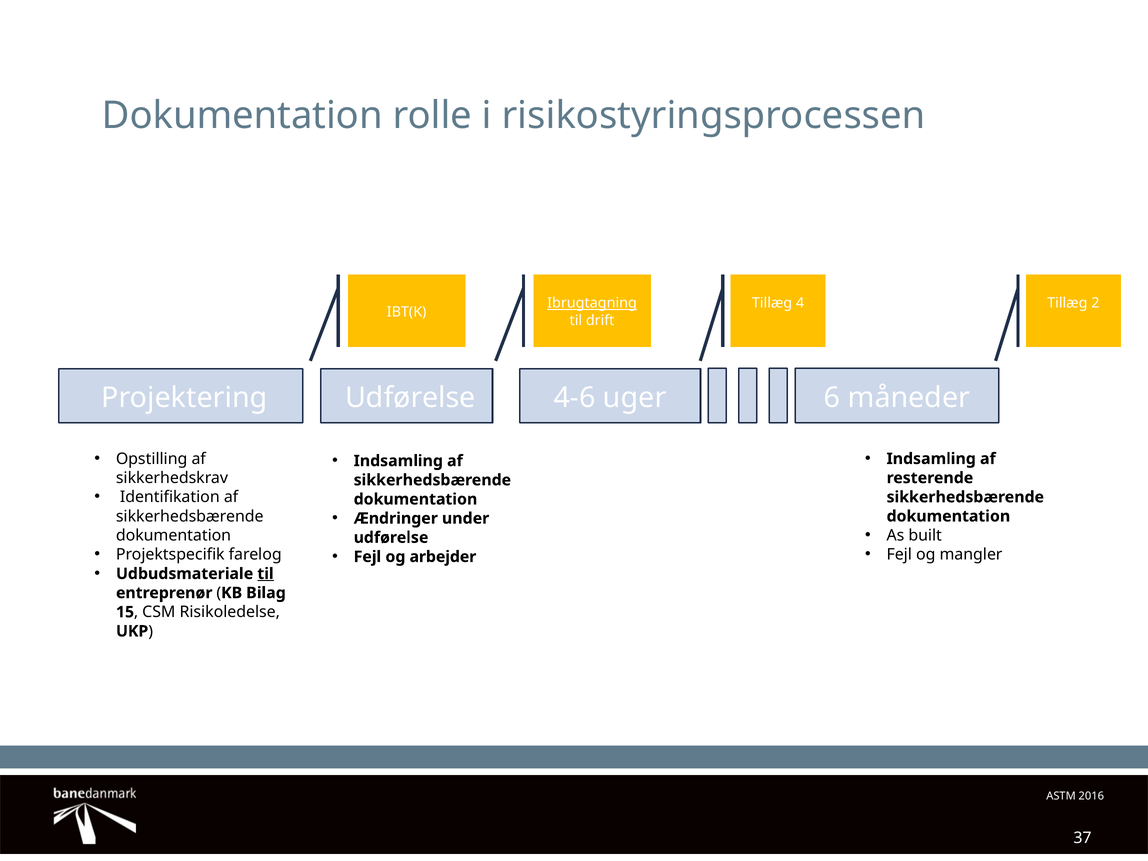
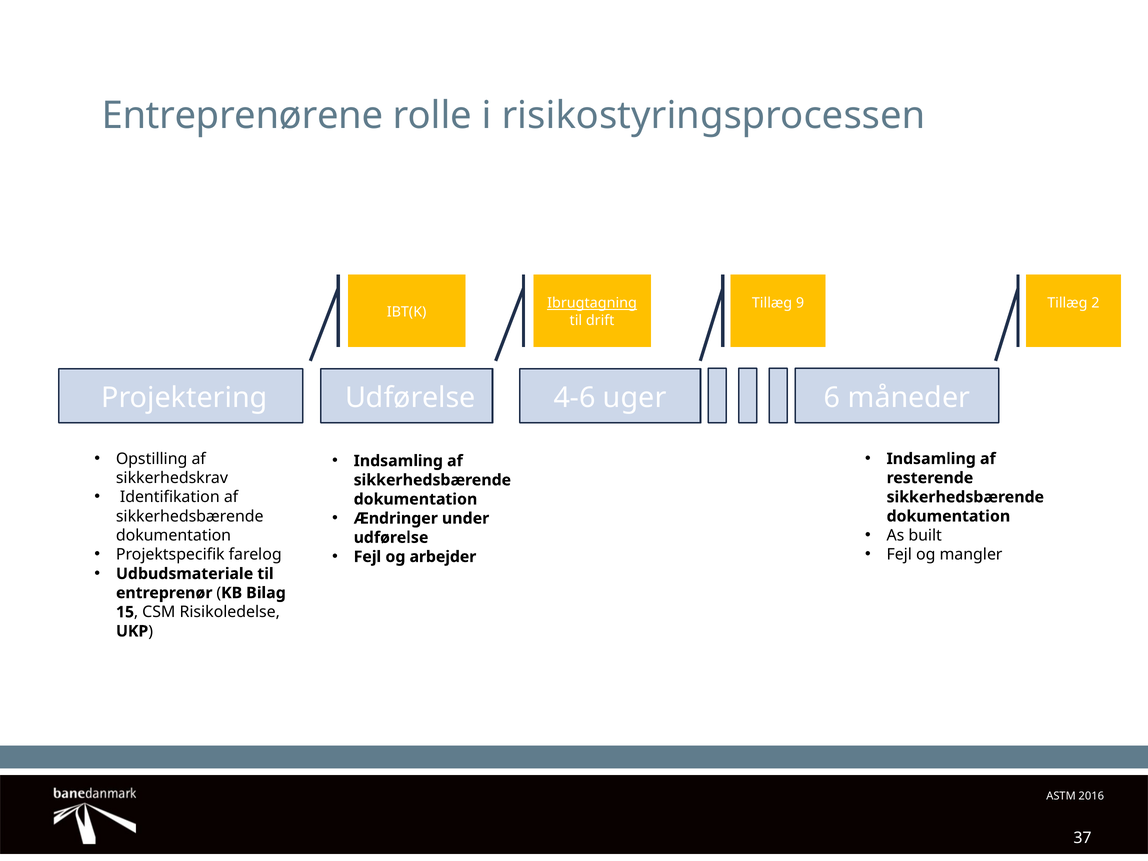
Dokumentation: Dokumentation -> Entreprenørene (242, 116)
4: 4 -> 9 (800, 303)
til underline: present -> none (266, 574)
